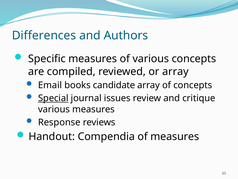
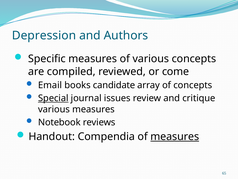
Differences: Differences -> Depression (44, 35)
or array: array -> come (176, 71)
Response: Response -> Notebook (59, 122)
measures underline: none -> present (175, 136)
